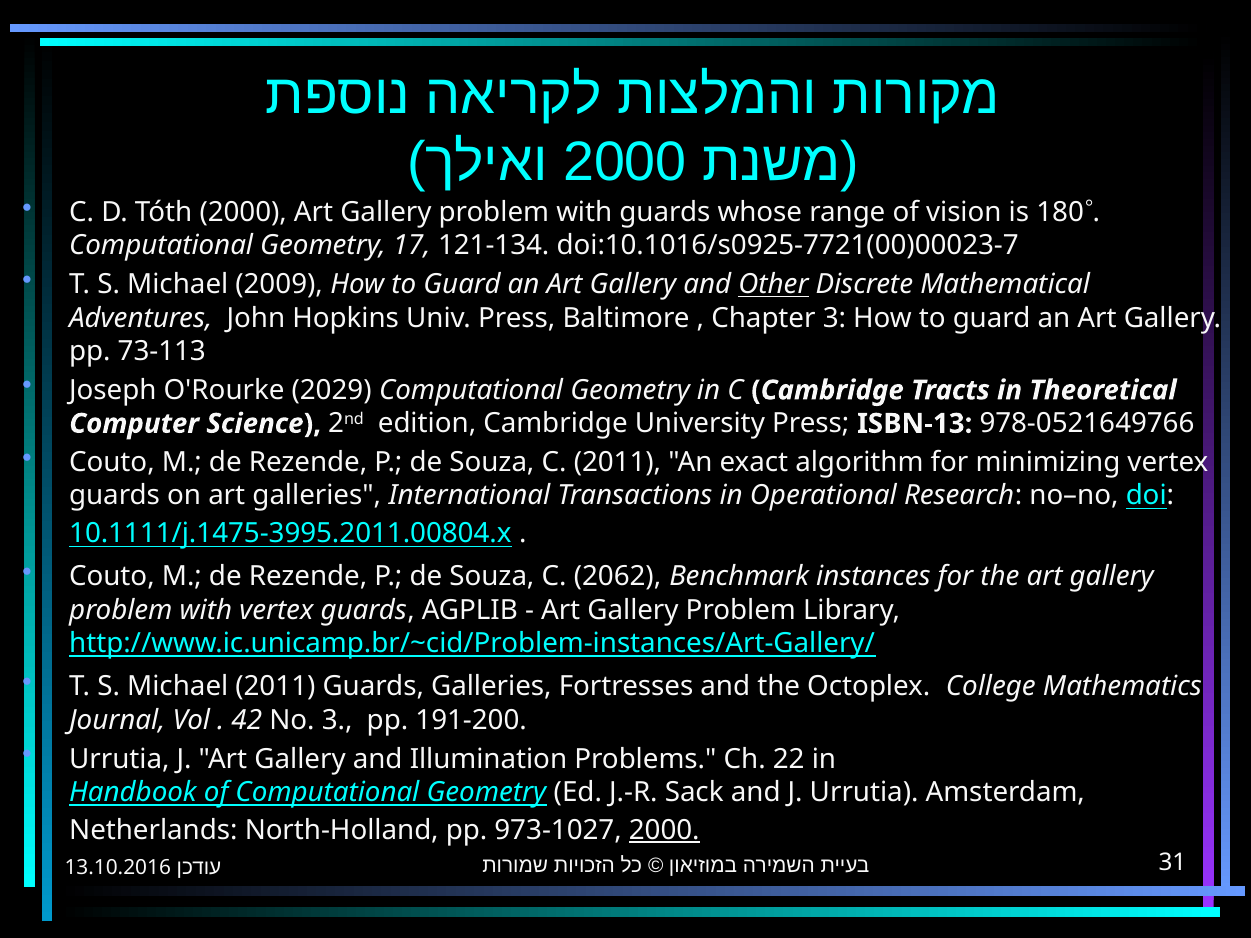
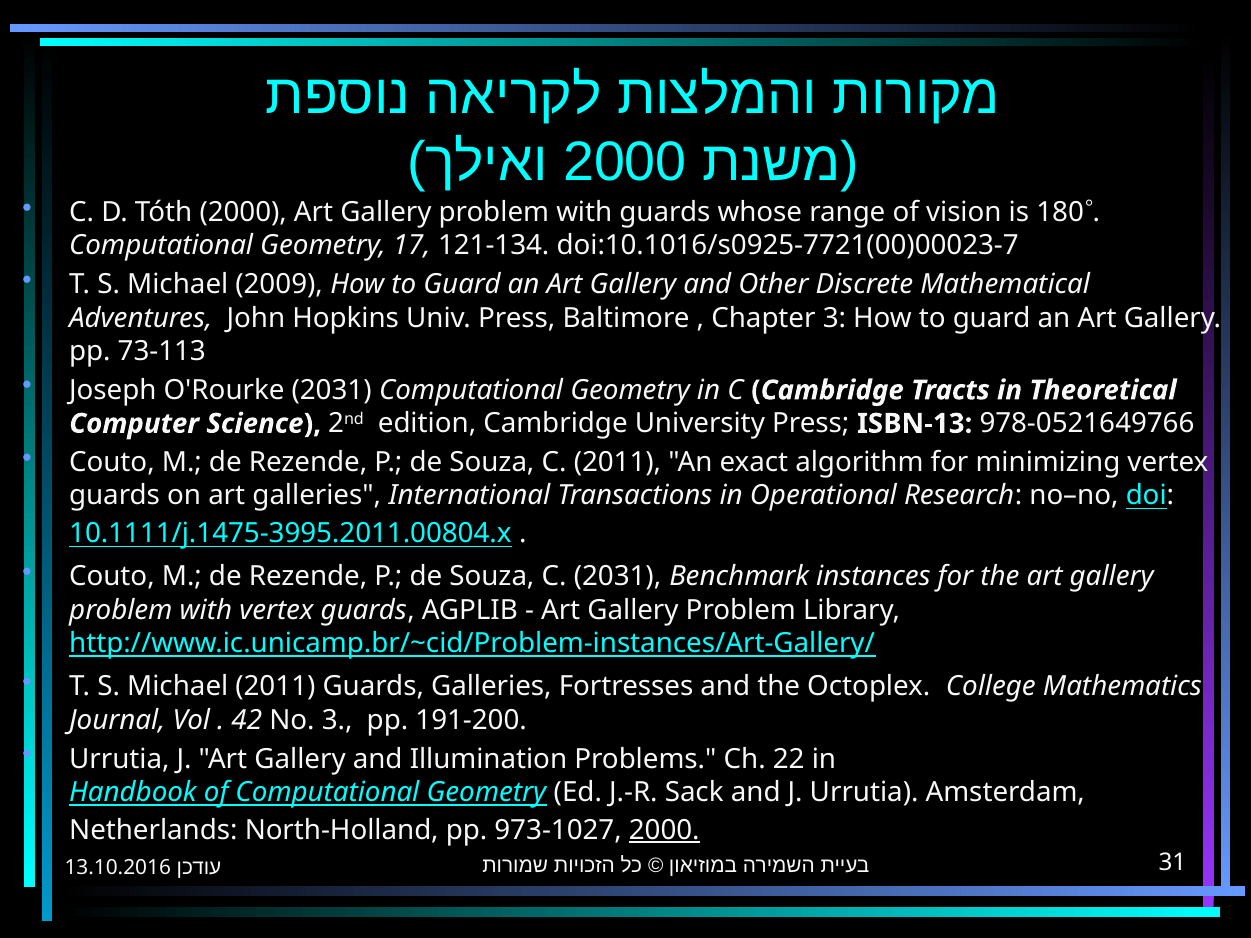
Other underline: present -> none (773, 285)
O'Rourke 2029: 2029 -> 2031 (332, 390)
C 2062: 2062 -> 2031 (618, 577)
